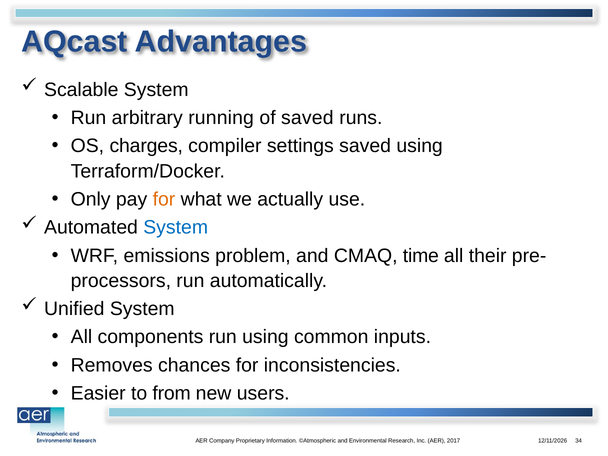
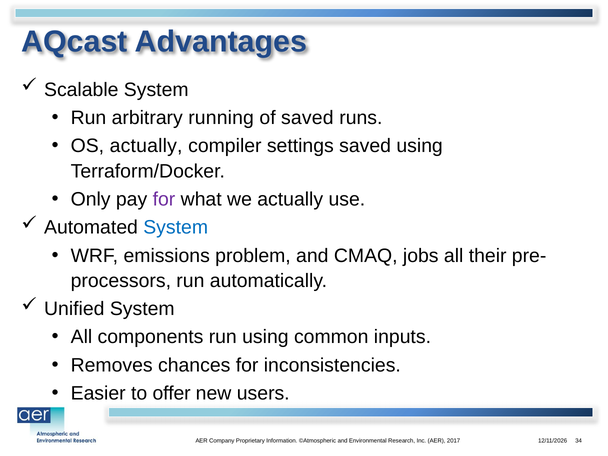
OS charges: charges -> actually (146, 146)
for colour: orange -> purple (164, 199)
time: time -> jobs (421, 256)
from: from -> offer (172, 393)
